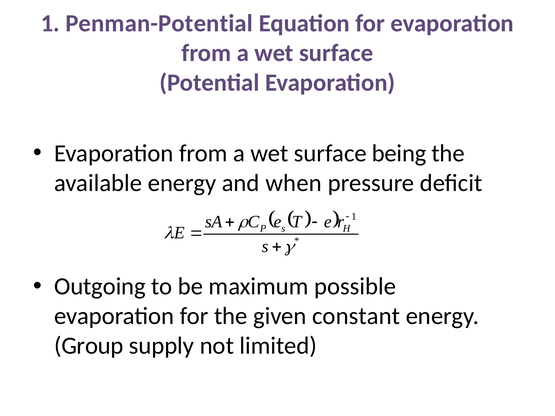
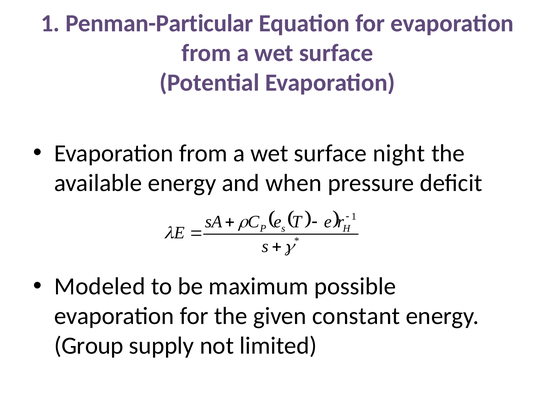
Penman-Potential: Penman-Potential -> Penman-Particular (159, 23)
being: being -> night (399, 153)
Outgoing: Outgoing -> Modeled (100, 287)
